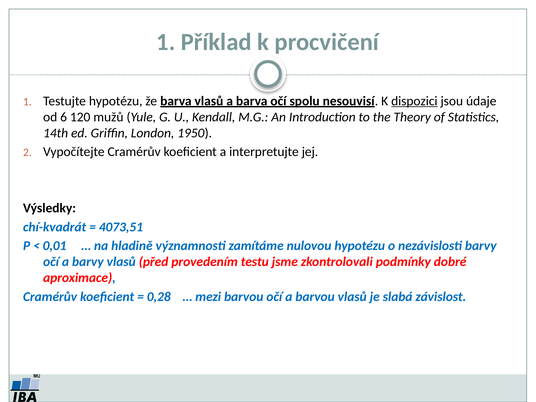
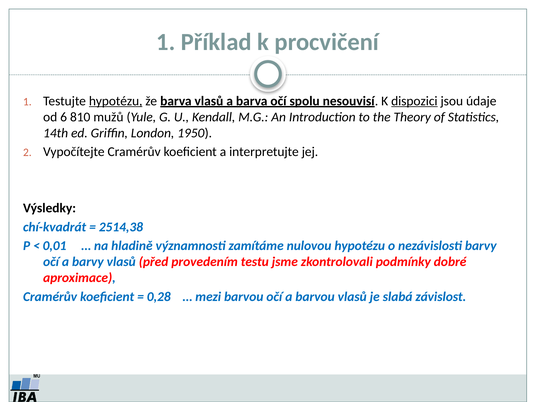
hypotézu underline: none -> present (116, 101)
120: 120 -> 810 (80, 117)
4073,51: 4073,51 -> 2514,38 (121, 227)
